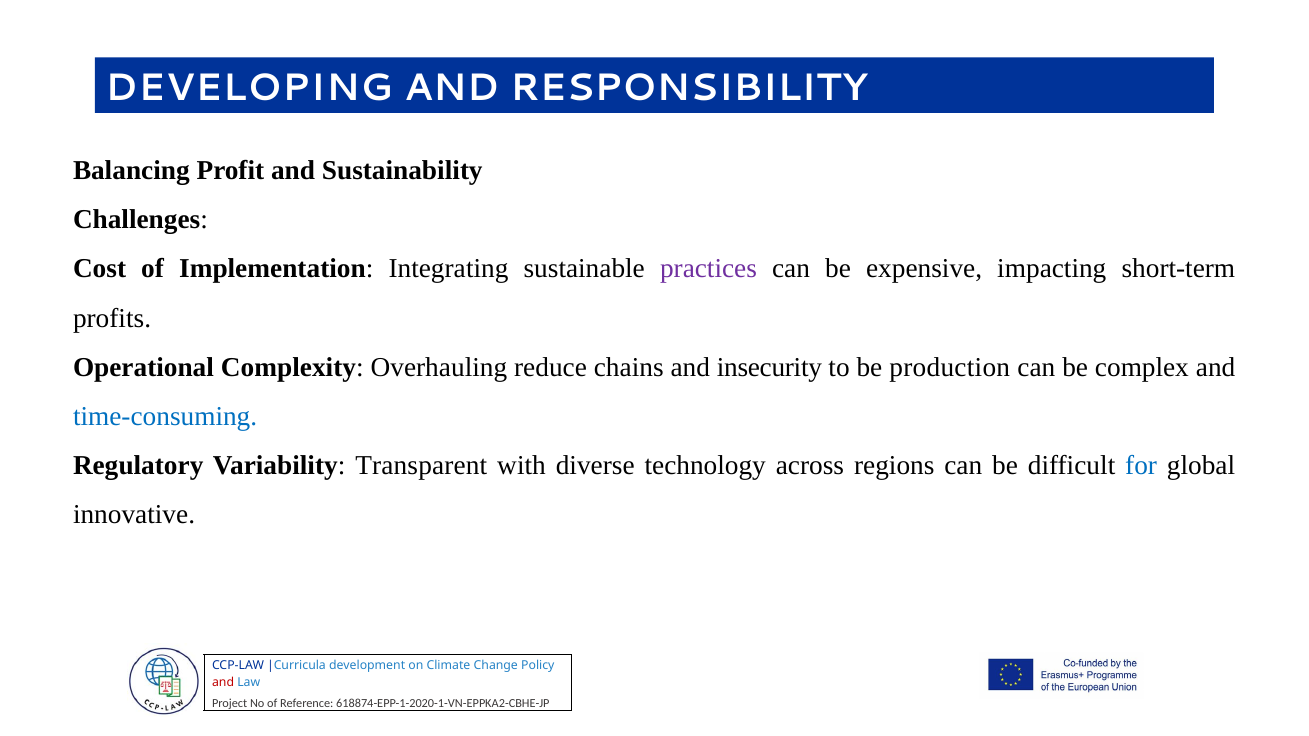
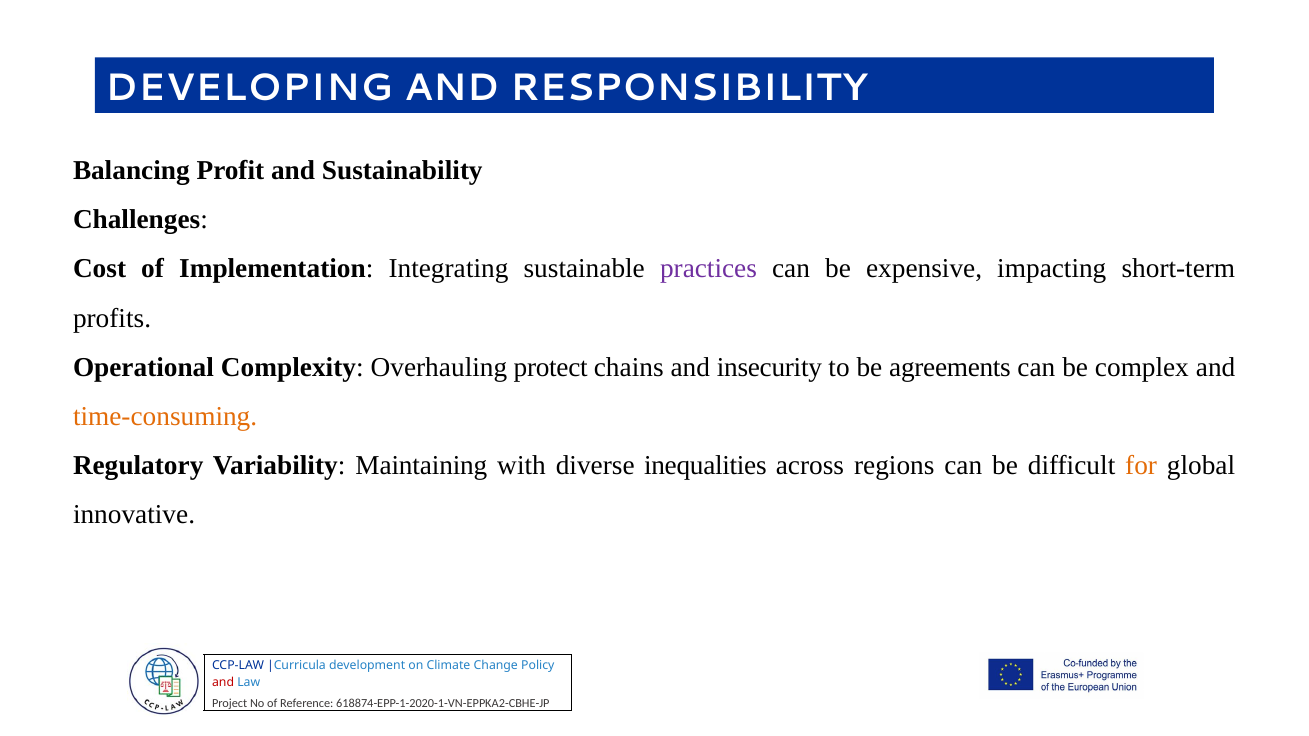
reduce: reduce -> protect (551, 367)
production: production -> agreements (950, 367)
time-consuming colour: blue -> orange (165, 416)
Transparent: Transparent -> Maintaining (421, 465)
technology: technology -> inequalities (705, 465)
for colour: blue -> orange (1141, 465)
